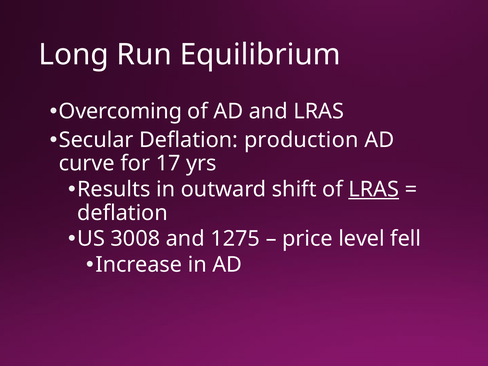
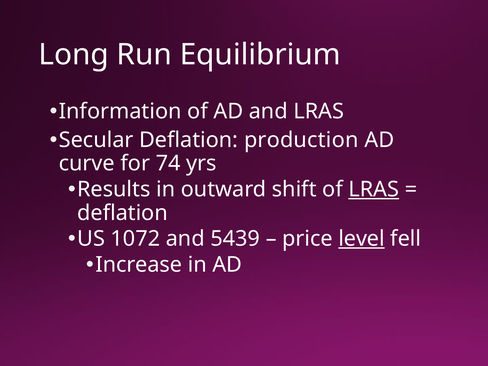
Overcoming: Overcoming -> Information (120, 111)
17: 17 -> 74 (168, 163)
3008: 3008 -> 1072 (135, 239)
1275: 1275 -> 5439 (235, 239)
level underline: none -> present (362, 239)
